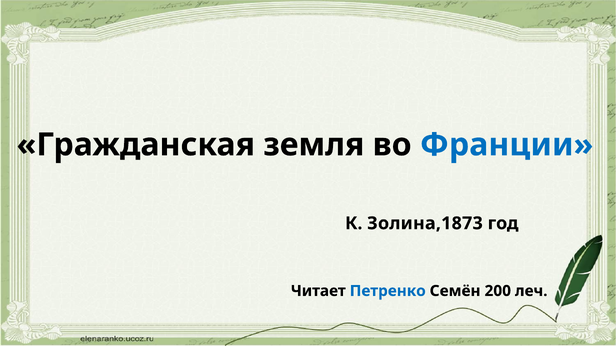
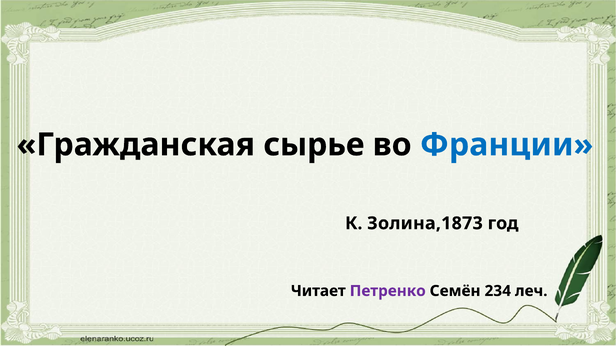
земля: земля -> сырье (314, 145)
Петренко colour: blue -> purple (388, 291)
200: 200 -> 234 (498, 291)
